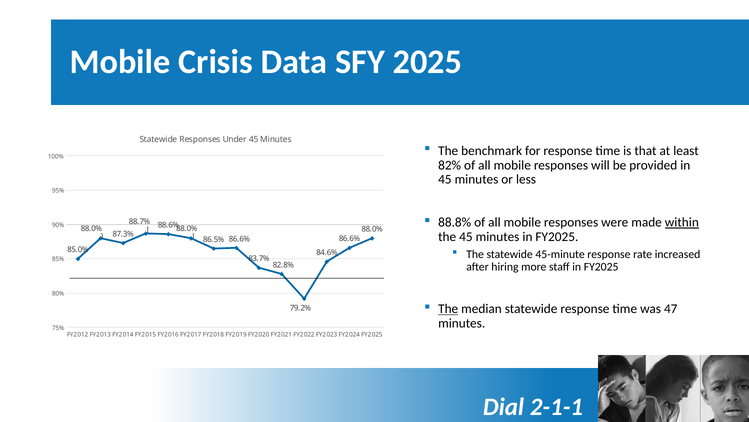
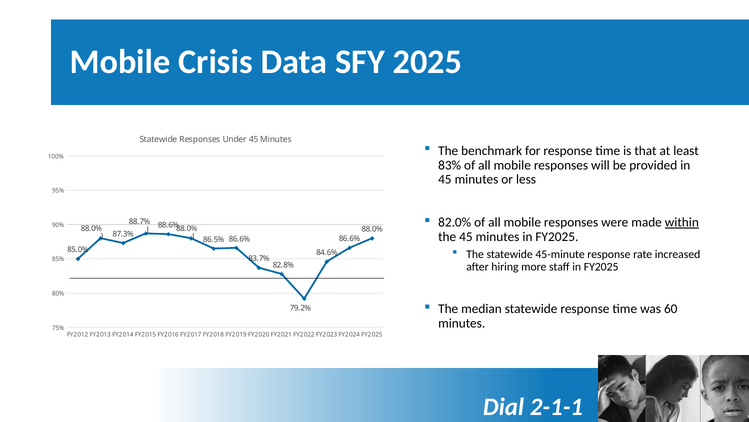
82%: 82% -> 83% (450, 165)
88.8%: 88.8% -> 82.0% (455, 222)
The underline: present -> none (448, 308)
47: 47 -> 60 (671, 308)
